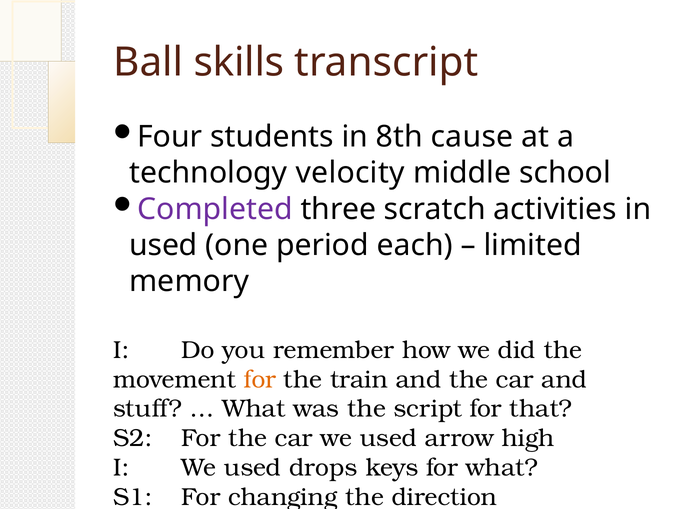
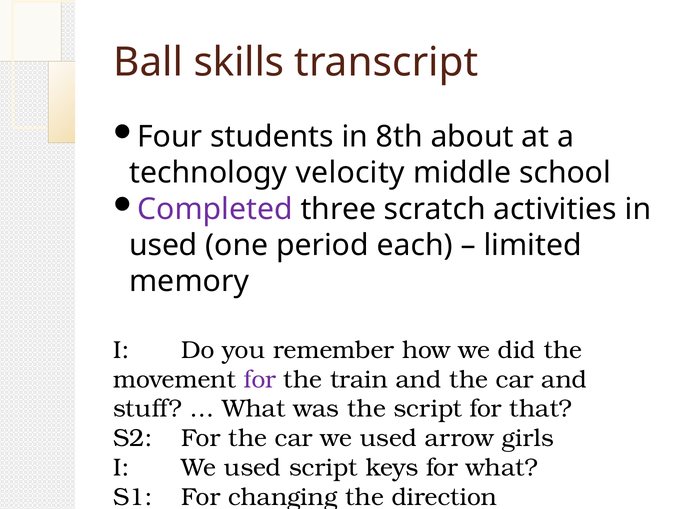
cause: cause -> about (472, 137)
for colour: orange -> purple (260, 380)
high: high -> girls (528, 438)
used drops: drops -> script (323, 468)
